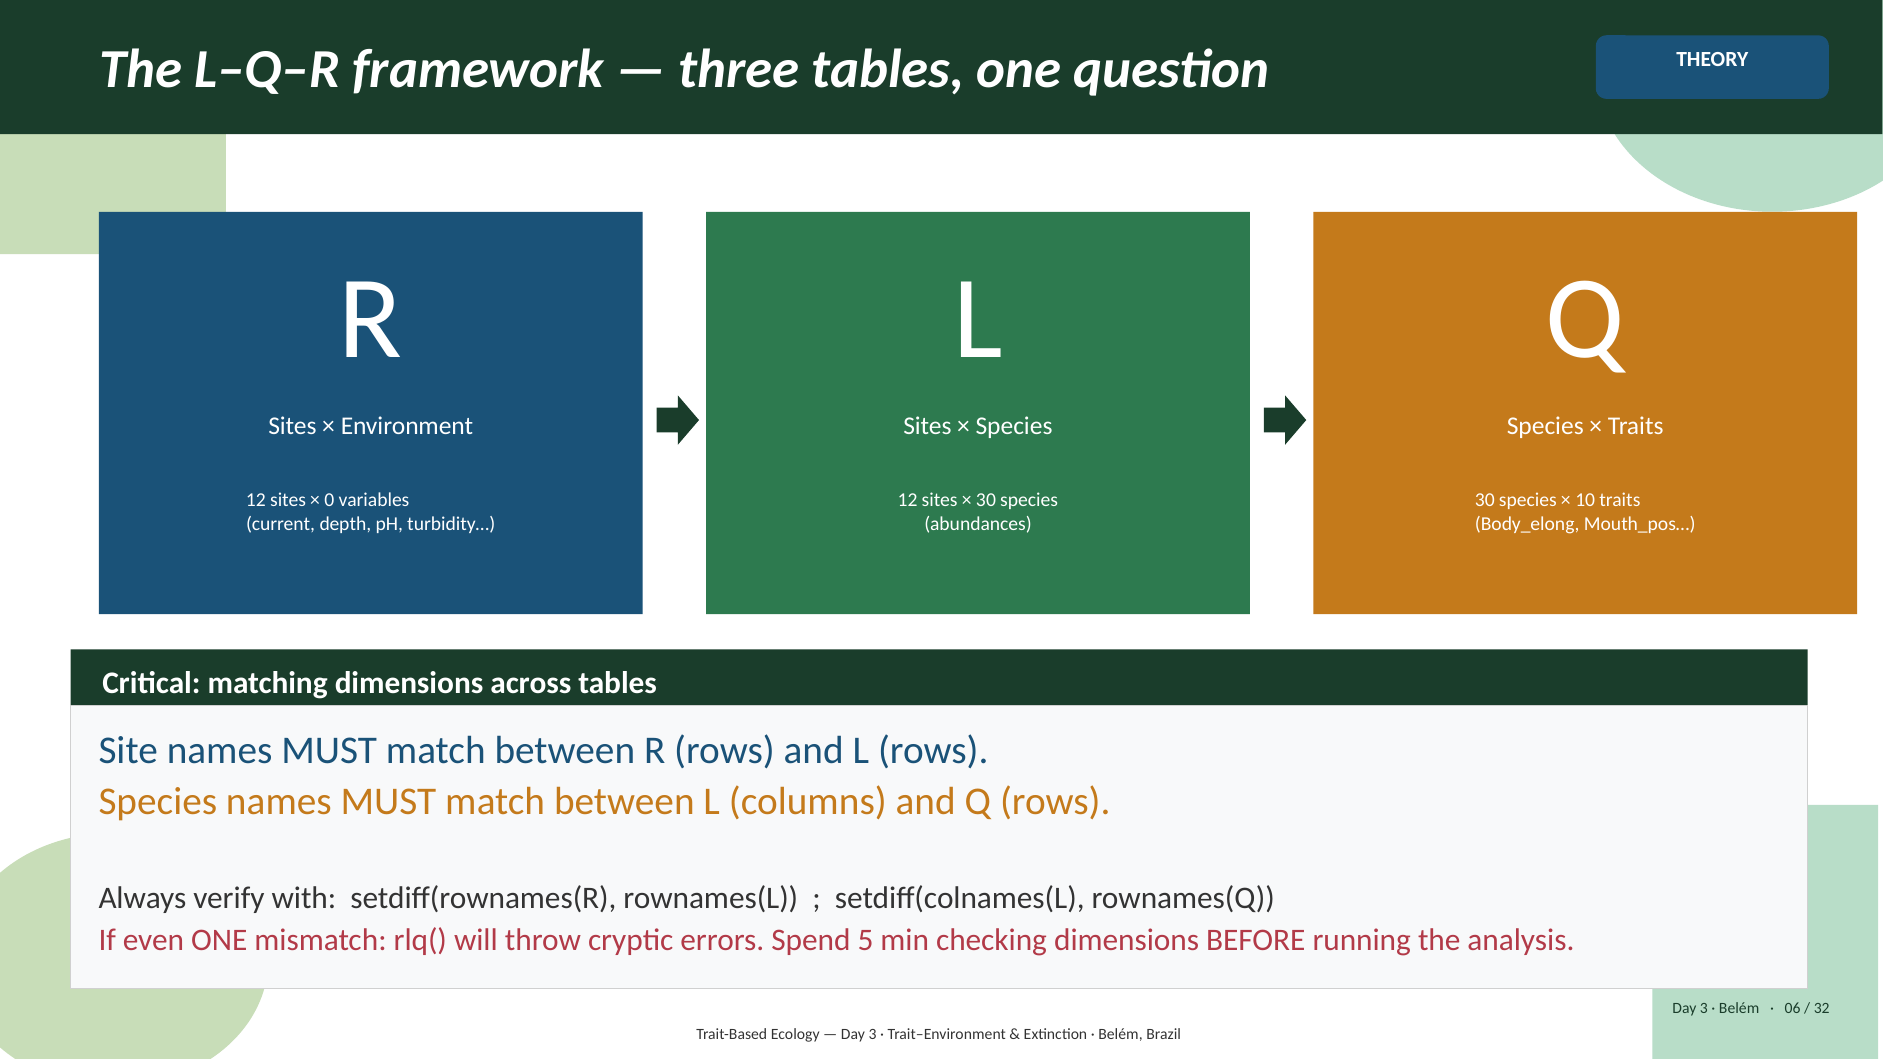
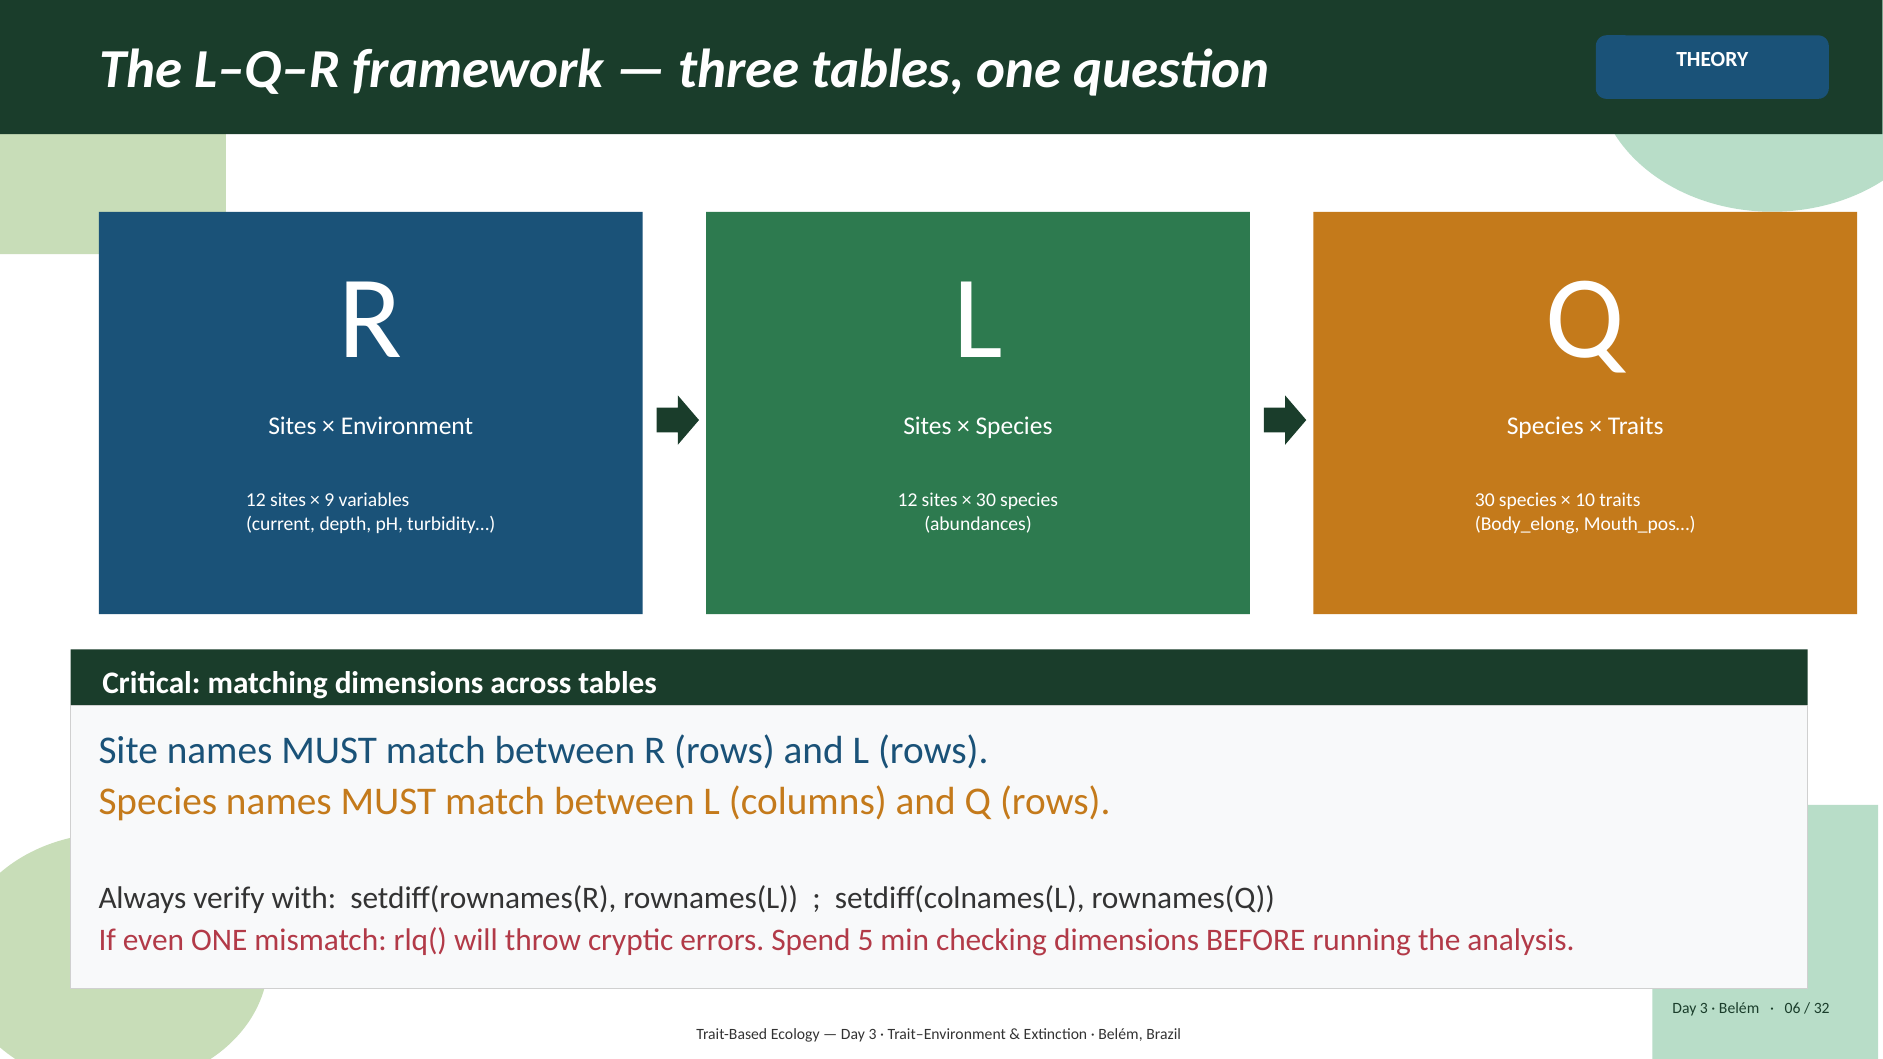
0: 0 -> 9 (329, 500)
